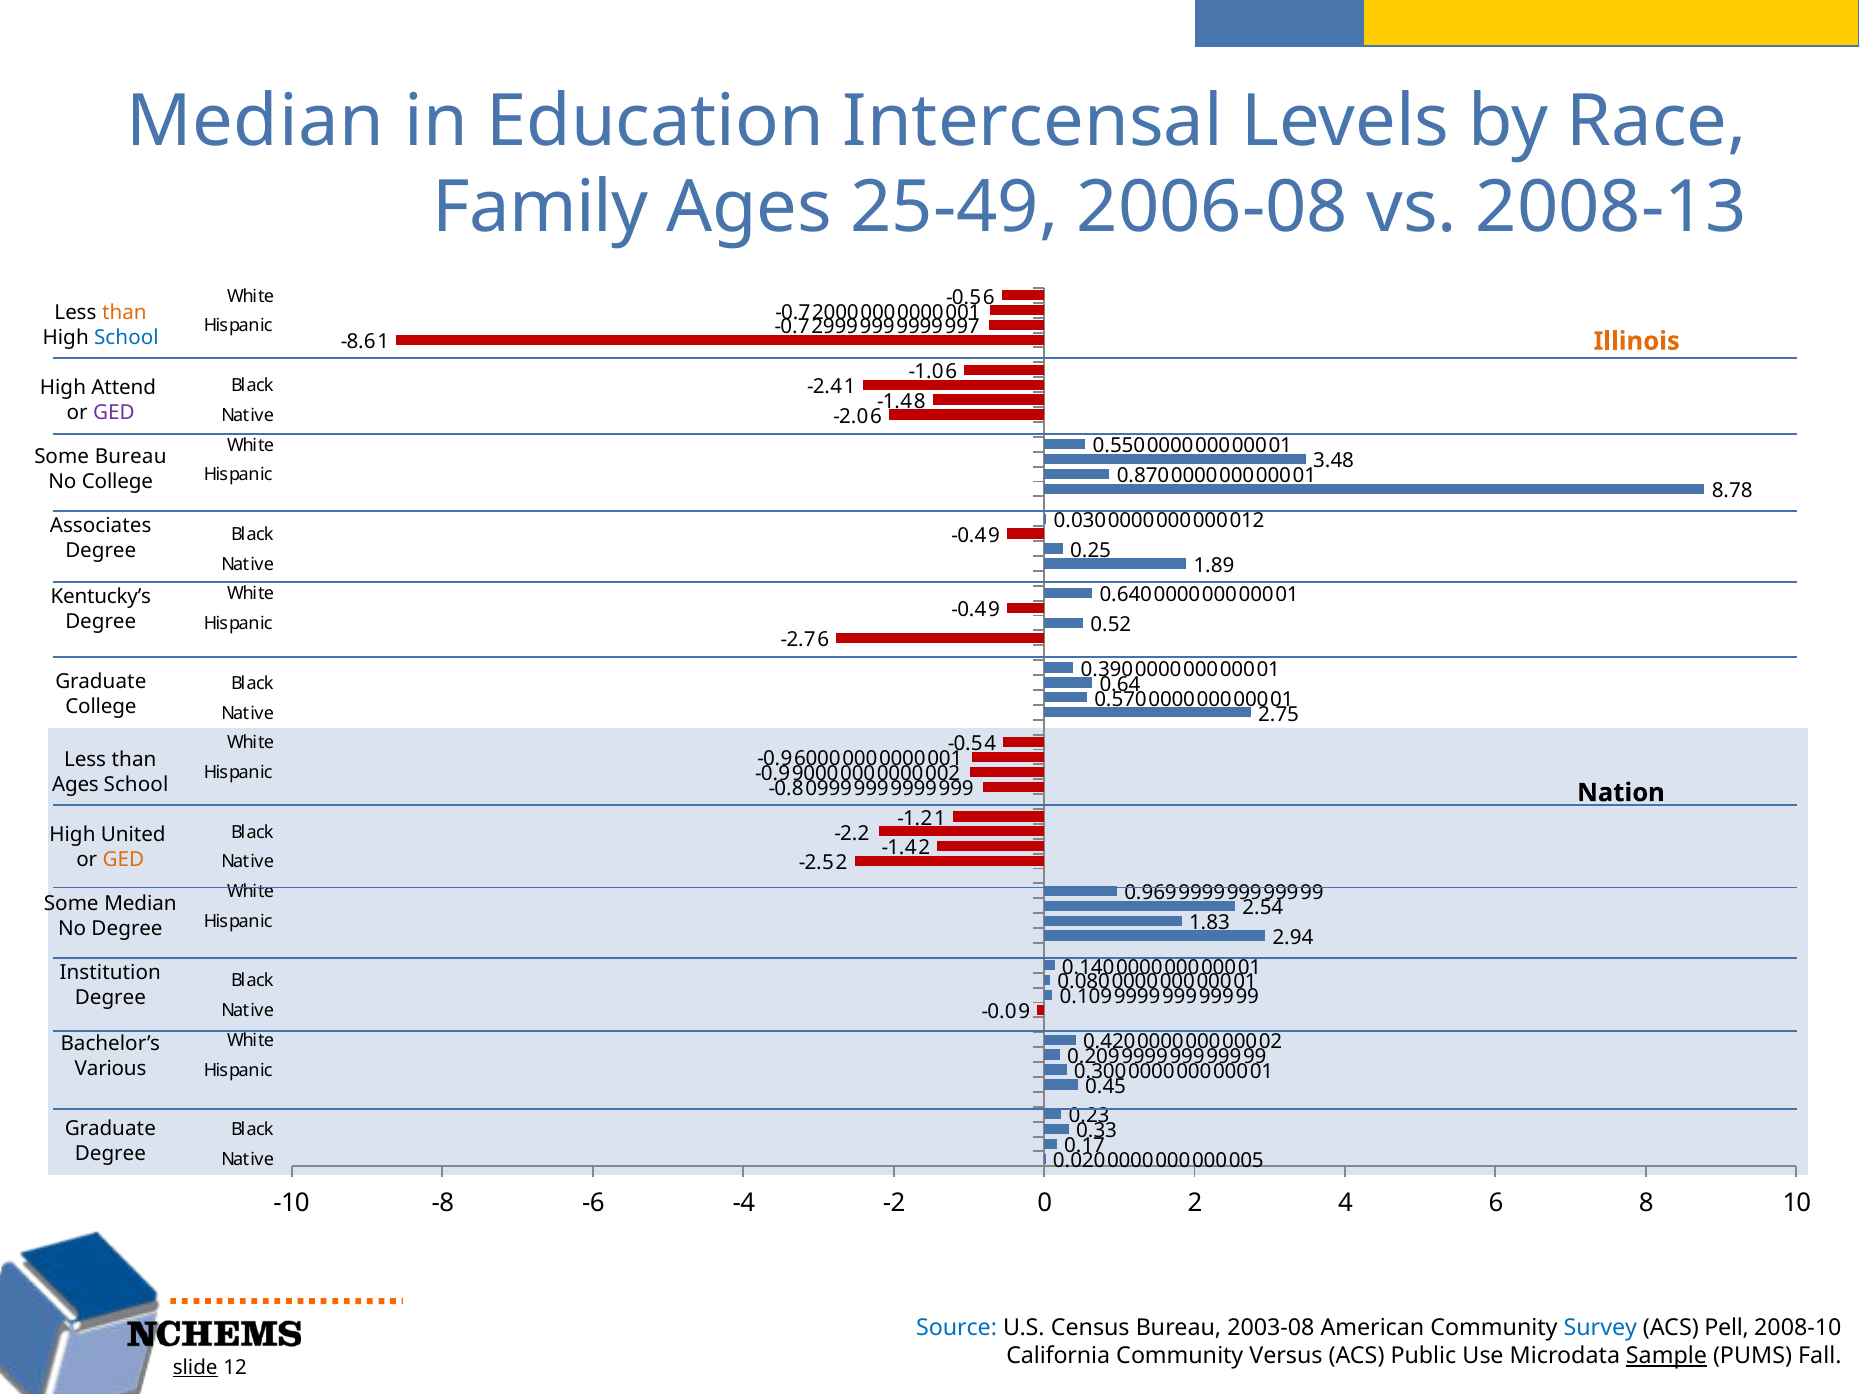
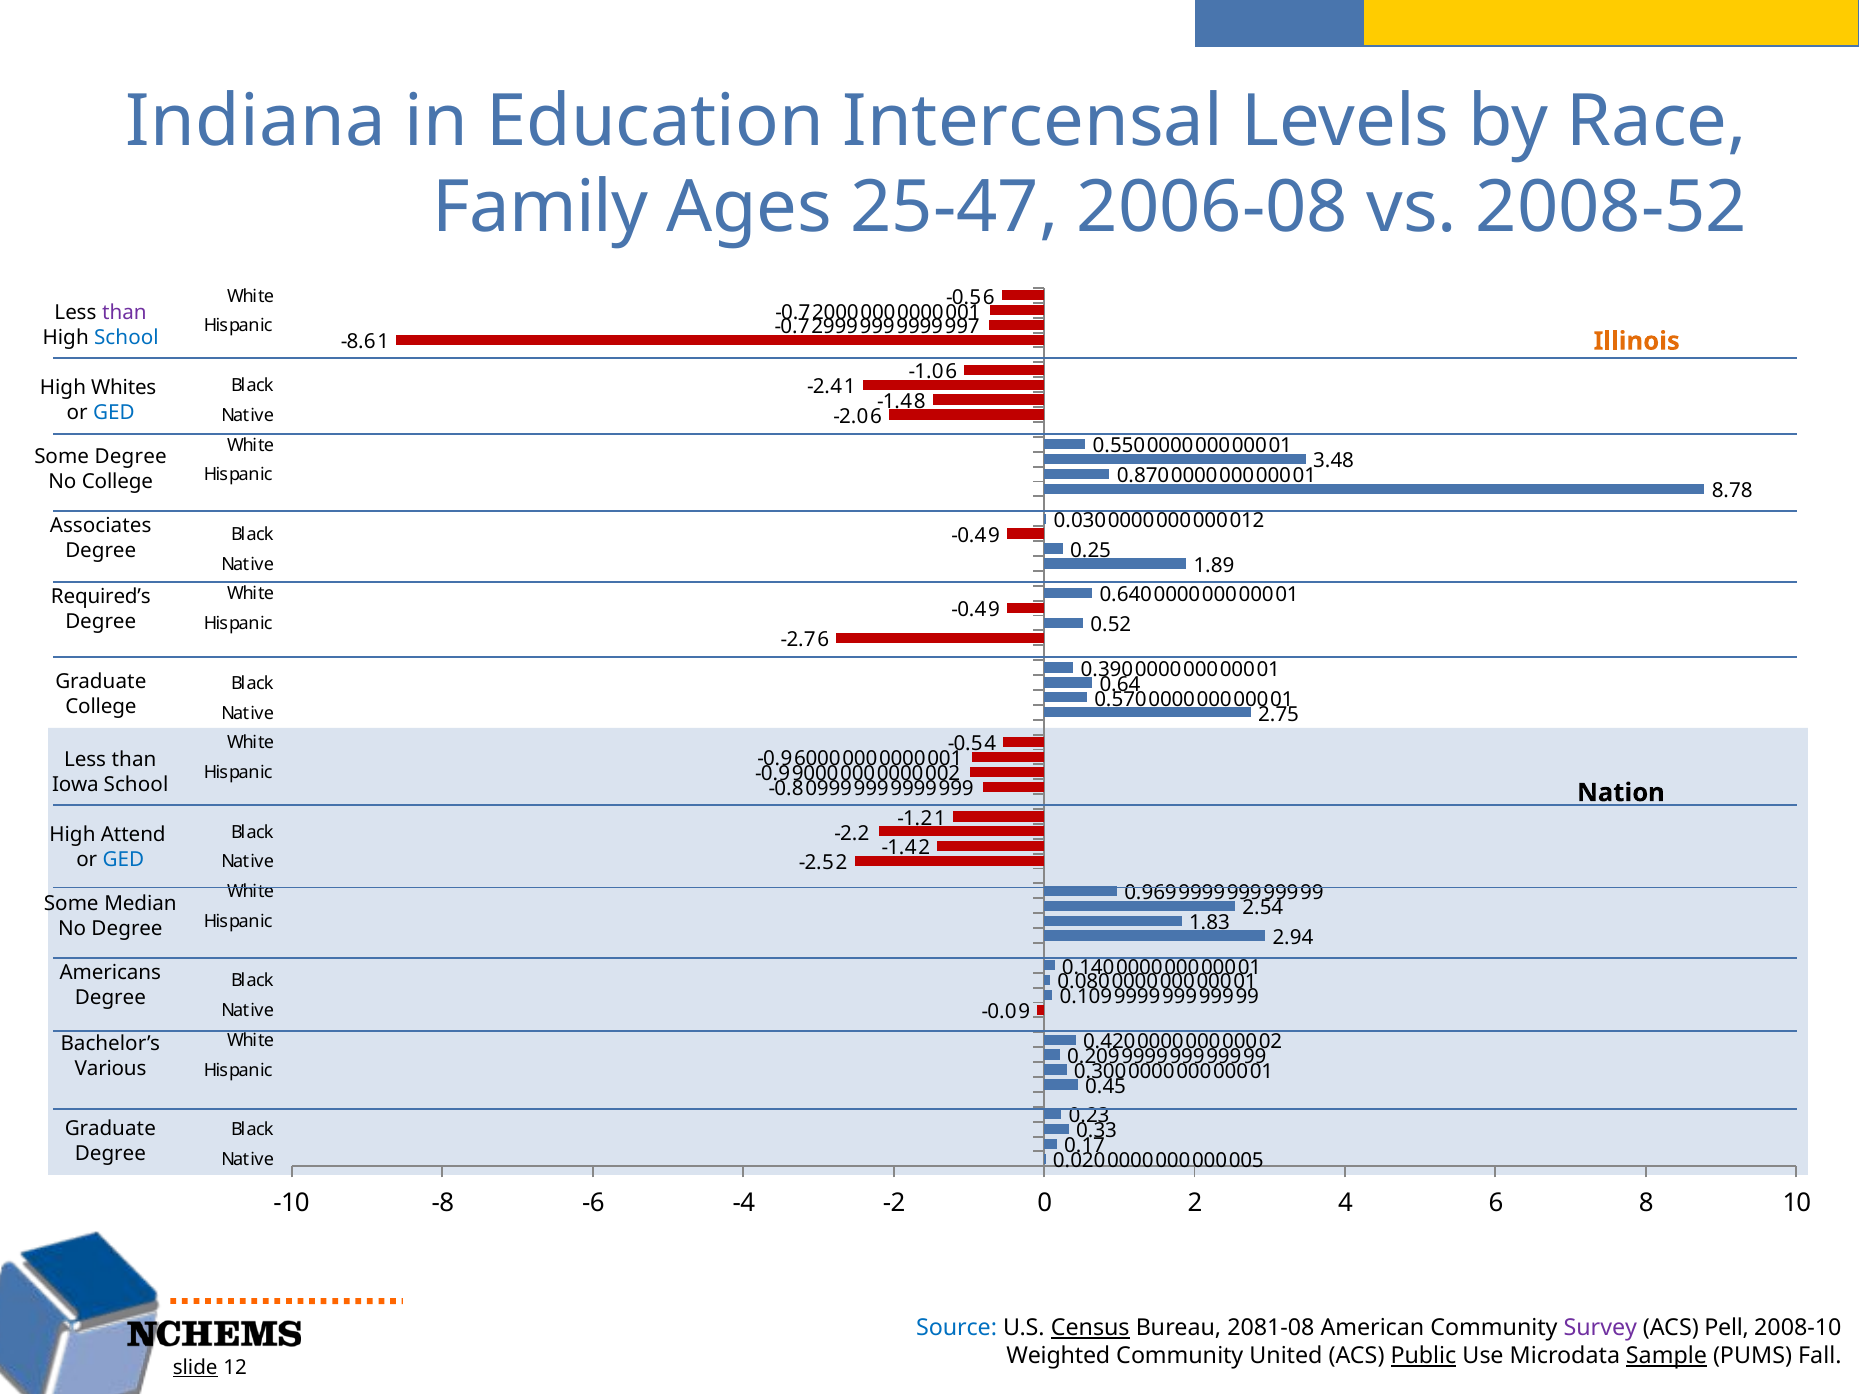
Median: Median -> Indiana (256, 121)
25-49: 25-49 -> 25-47 (955, 208)
2008-13: 2008-13 -> 2008-52 (1611, 208)
than colour: orange -> purple (124, 313)
Attend: Attend -> Whites (124, 388)
GED colour: purple -> blue (114, 413)
Some Bureau: Bureau -> Degree (131, 457)
Kentucky’s: Kentucky’s -> Required’s (101, 597)
Ages: Ages -> Iowa (75, 784)
United: United -> Attend (133, 835)
GED colour: orange -> blue (123, 860)
Institution: Institution -> Americans (110, 973)
Census underline: none -> present (1090, 1328)
2003-08: 2003-08 -> 2081-08 (1271, 1328)
Survey colour: blue -> purple (1600, 1328)
California: California -> Weighted (1058, 1356)
Versus: Versus -> United (1286, 1356)
Public underline: none -> present (1423, 1356)
